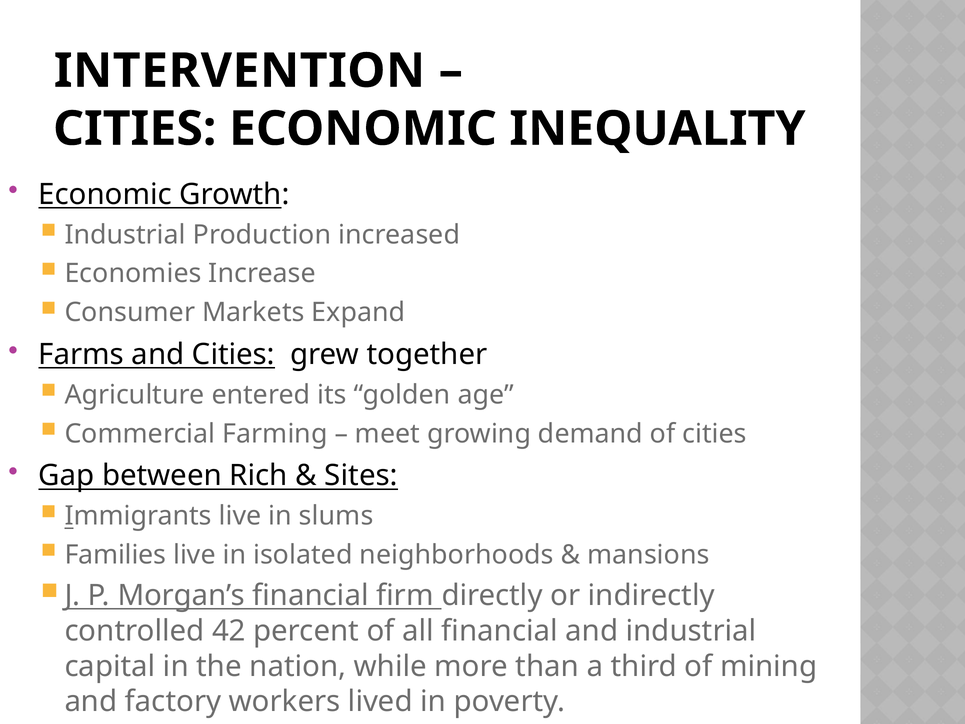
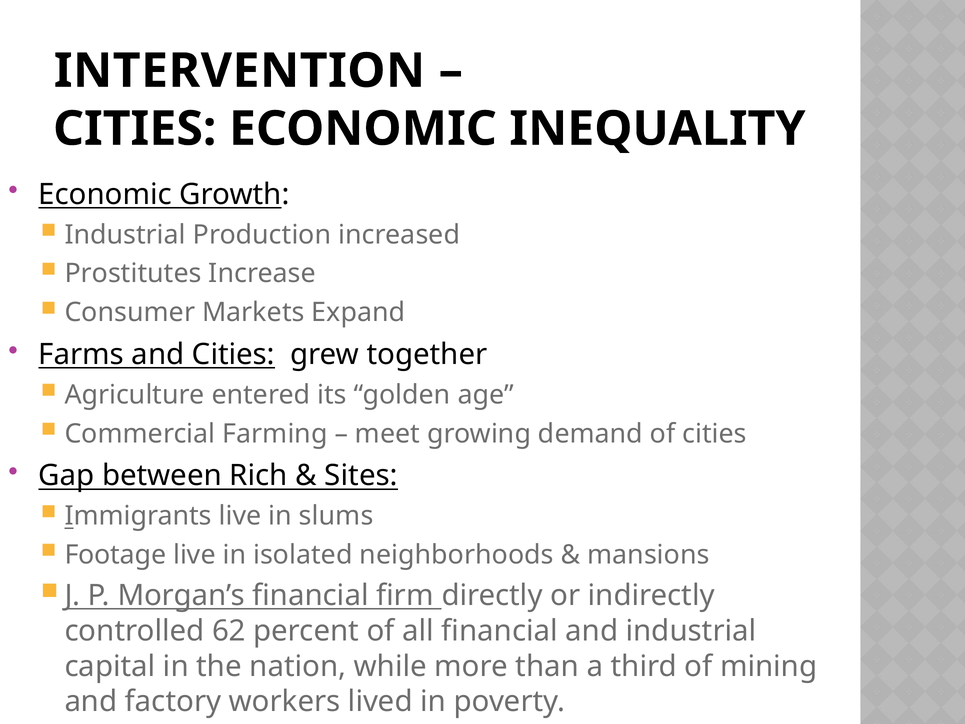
Economies: Economies -> Prostitutes (133, 274)
Families: Families -> Footage (115, 555)
42: 42 -> 62 (229, 631)
